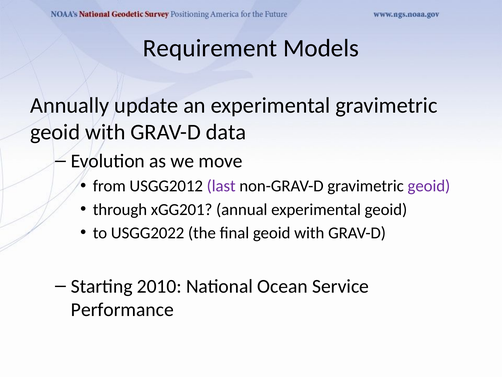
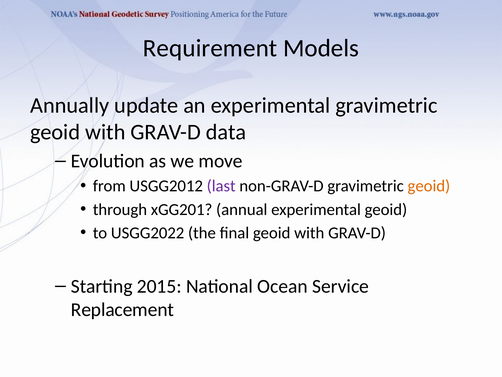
geoid colour: purple -> orange (429, 186)
2010: 2010 -> 2015 (159, 286)
Performance: Performance -> Replacement (122, 309)
